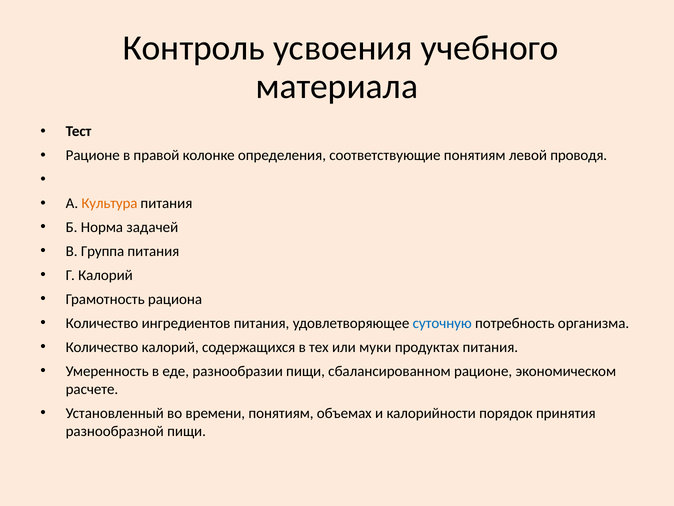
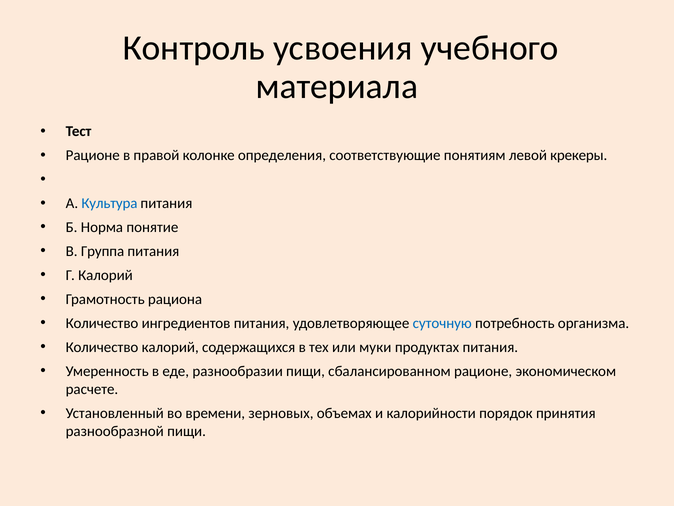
проводя: проводя -> крекеры (579, 155)
Культура colour: orange -> blue (109, 203)
задачей: задачей -> понятие (152, 227)
времени понятиям: понятиям -> зерновых (281, 413)
